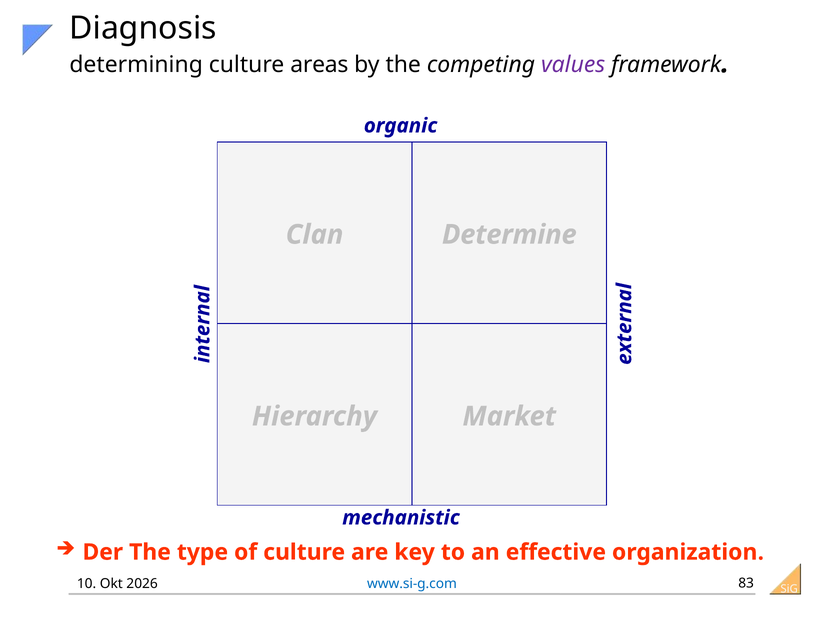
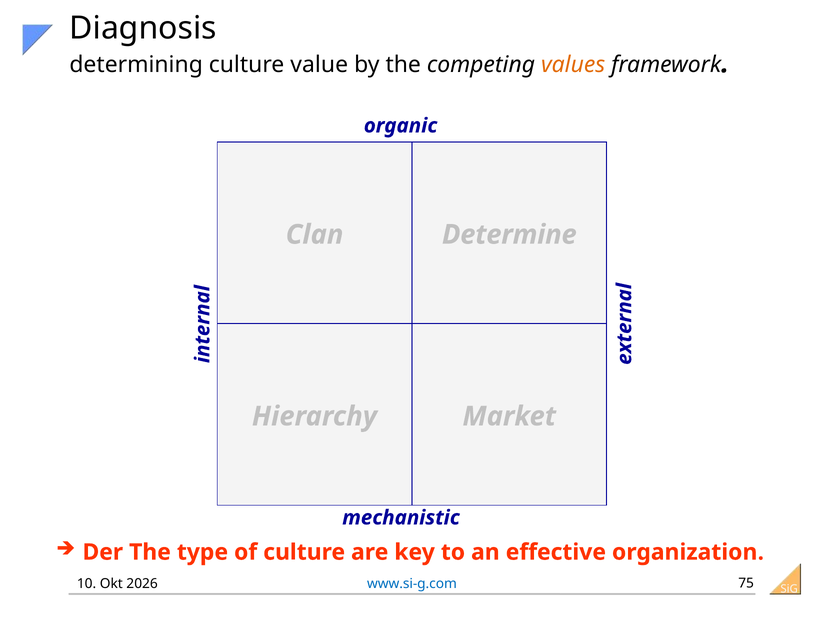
areas: areas -> value (319, 65)
values colour: purple -> orange (573, 65)
83: 83 -> 75 (746, 583)
